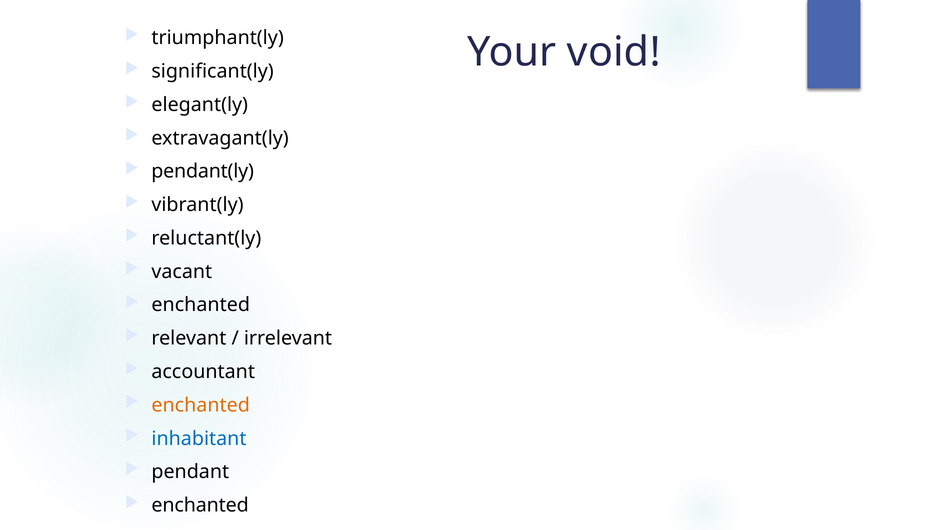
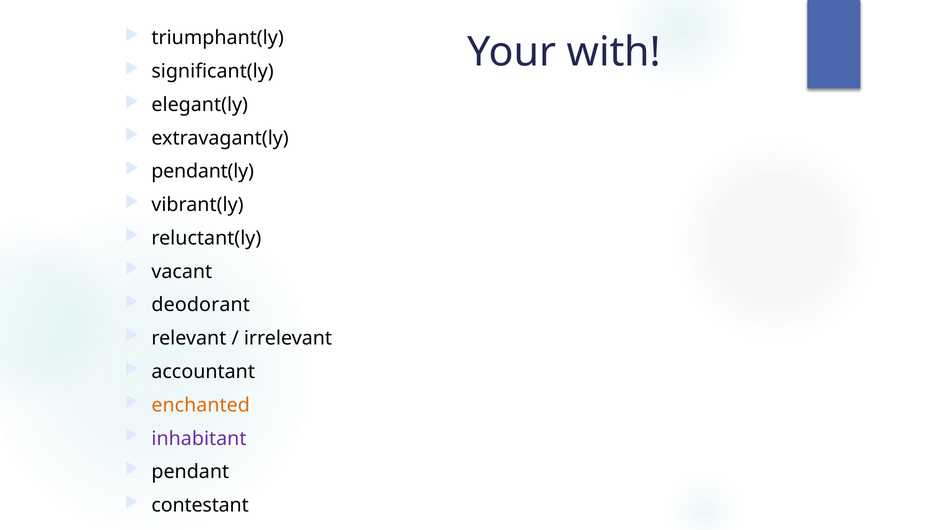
void: void -> with (614, 52)
enchanted: enchanted -> deodorant (201, 305)
inhabitant colour: blue -> purple (199, 439)
enchanted: enchanted -> contestant (200, 506)
